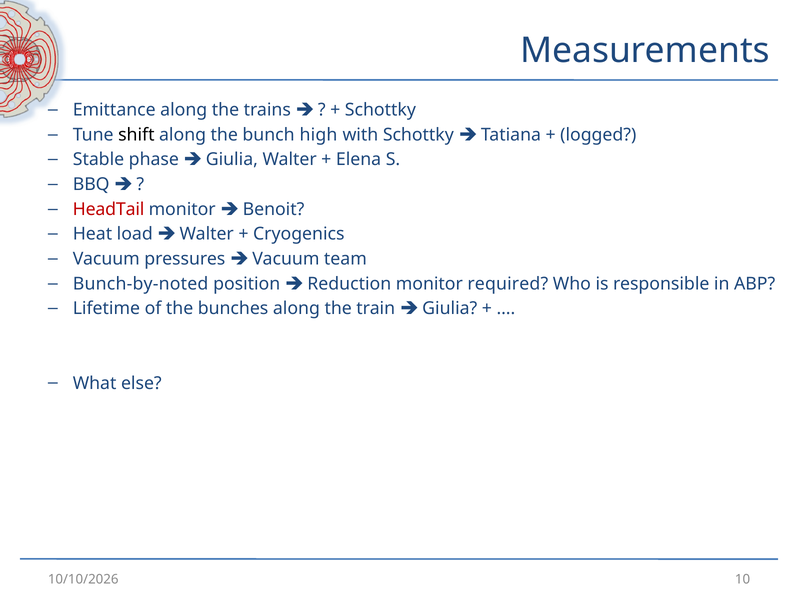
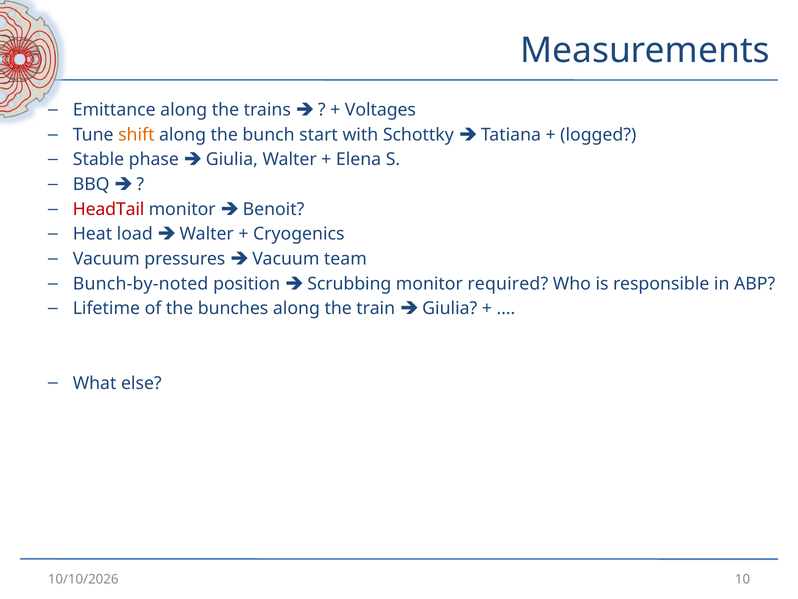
Schottky: Schottky -> Voltages (380, 110)
shift colour: black -> orange (136, 135)
high: high -> start (319, 135)
Reduction: Reduction -> Scrubbing (349, 284)
